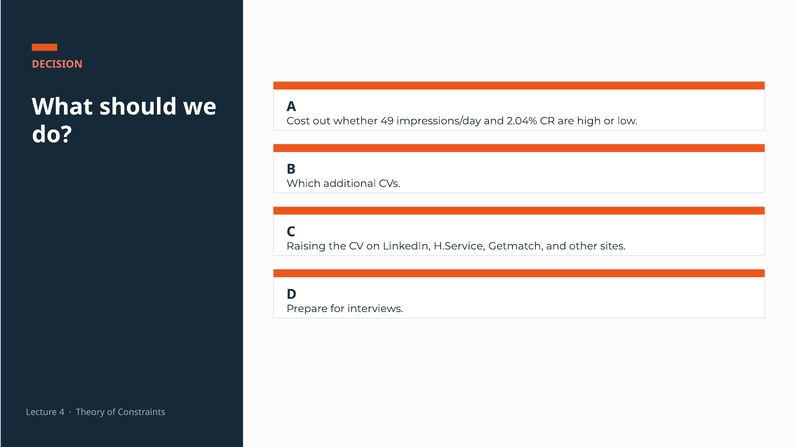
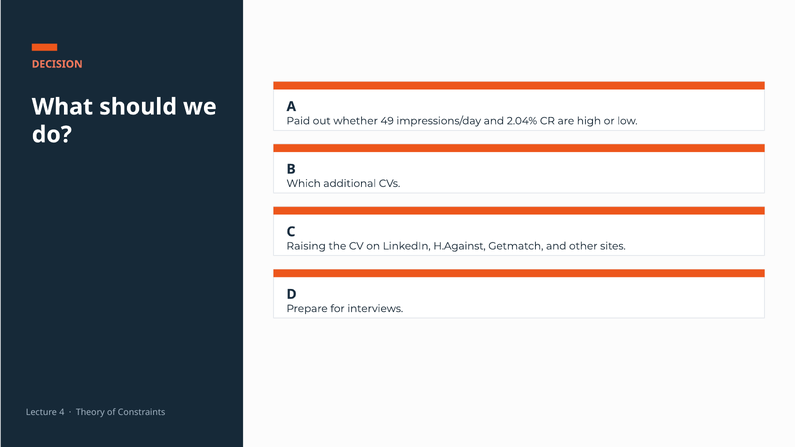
Cost: Cost -> Paid (298, 121)
H.Service: H.Service -> H.Against (460, 246)
